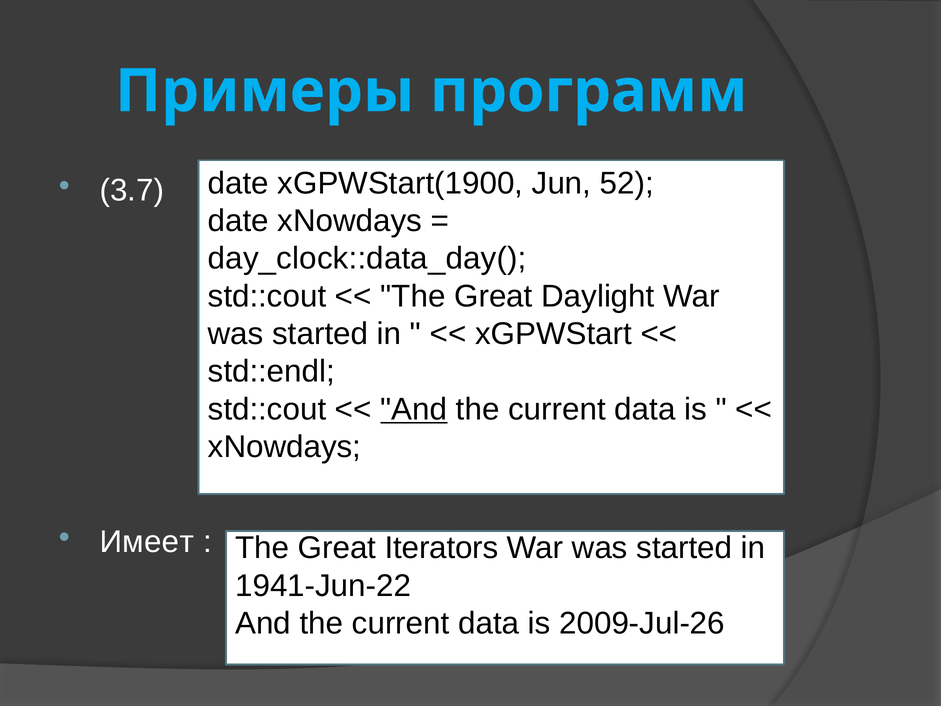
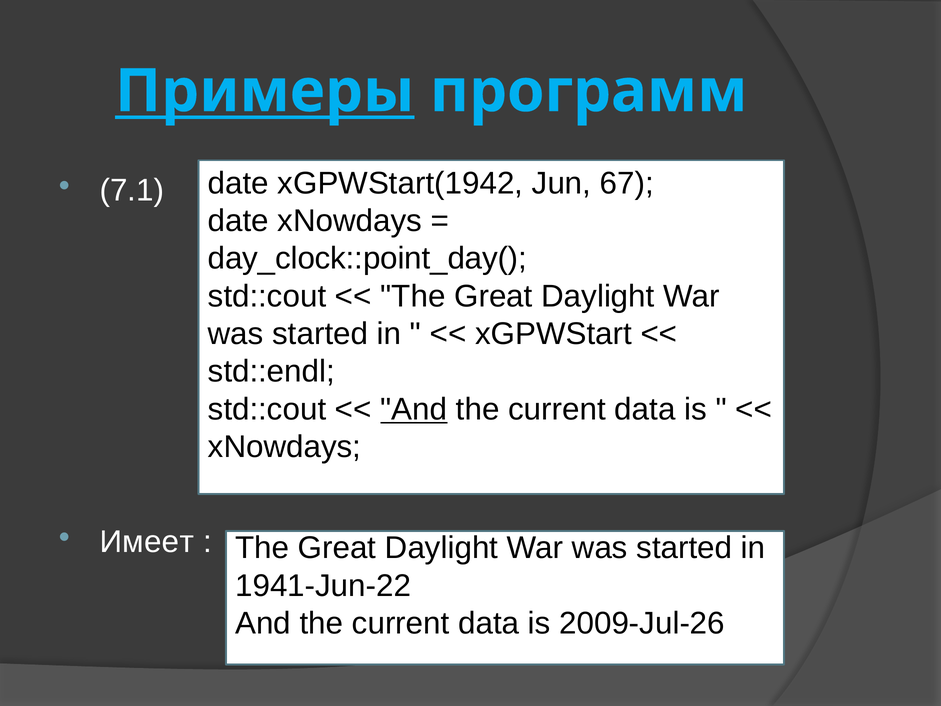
Примеры underline: none -> present (265, 91)
xGPWStart(1900: xGPWStart(1900 -> xGPWStart(1942 (400, 183)
52: 52 -> 67 (627, 183)
3.7: 3.7 -> 7.1 (132, 190)
day_clock::data_day(: day_clock::data_day( -> day_clock::point_day( (367, 259)
Iterators: Iterators -> Daylight (442, 548)
